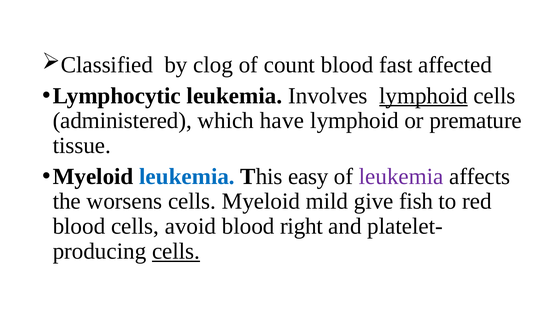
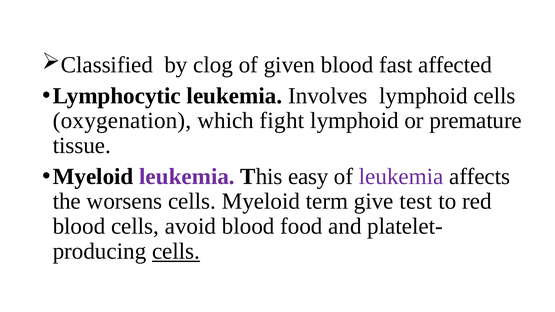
count: count -> given (289, 65)
lymphoid underline: present -> none (423, 96)
administered: administered -> oxygenation (122, 121)
have: have -> fight (282, 121)
leukemia colour: blue -> purple (187, 177)
mild: mild -> term (327, 201)
fish: fish -> test (416, 201)
right: right -> food (301, 226)
